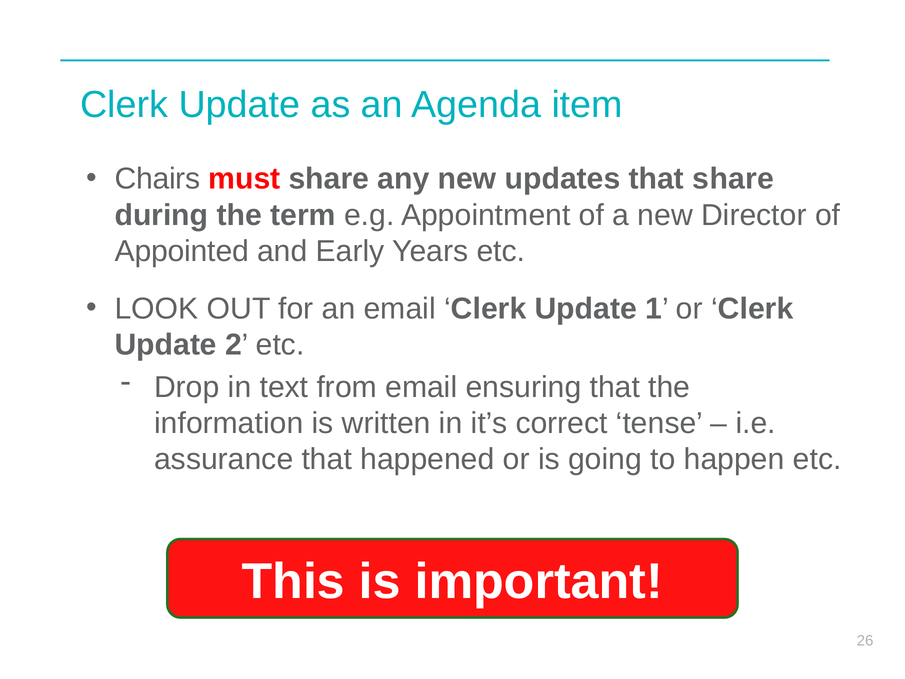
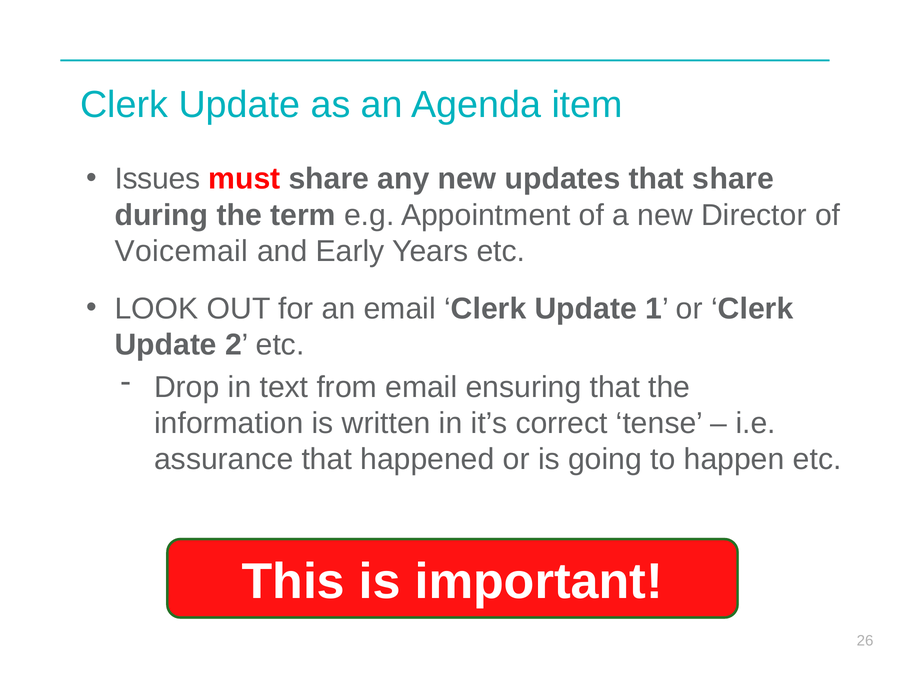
Chairs: Chairs -> Issues (157, 179)
Appointed: Appointed -> Voicemail (182, 251)
